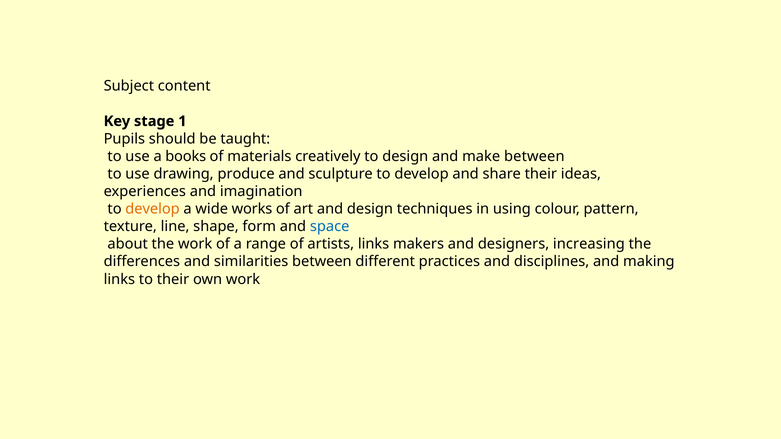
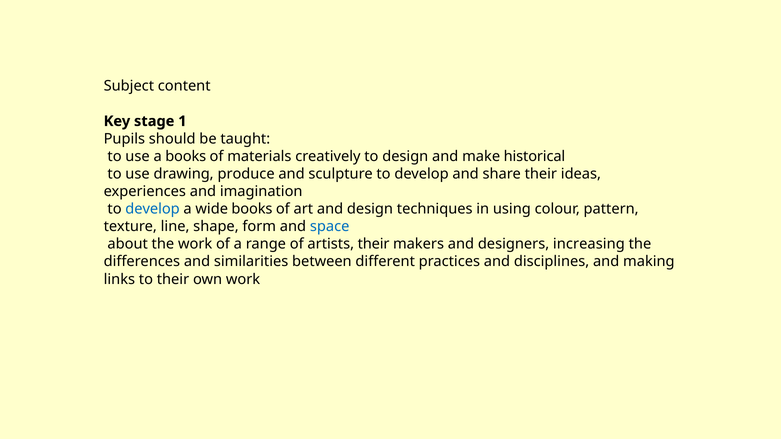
make between: between -> historical (534, 156)
develop colour: orange -> blue (153, 209)
wide works: works -> books (252, 209)
artists links: links -> their (374, 244)
